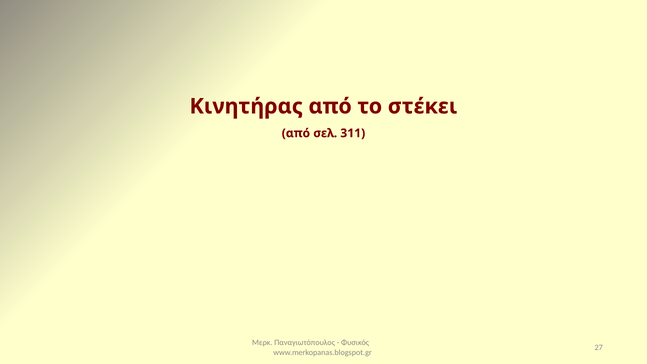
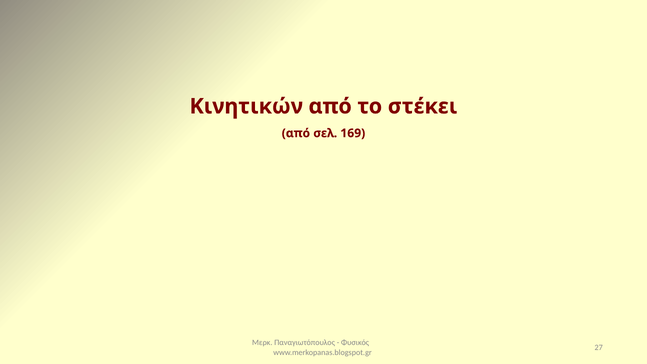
Κινητήρας: Κινητήρας -> Κινητικών (246, 106)
311: 311 -> 169 (353, 133)
